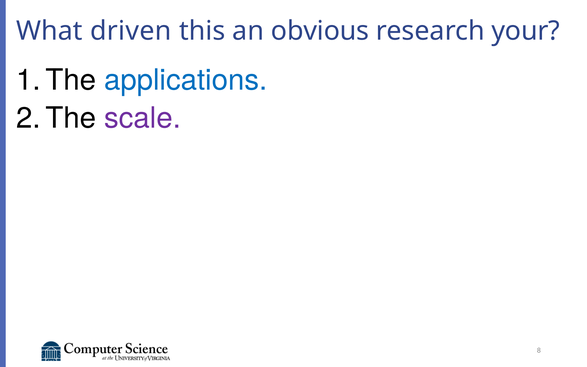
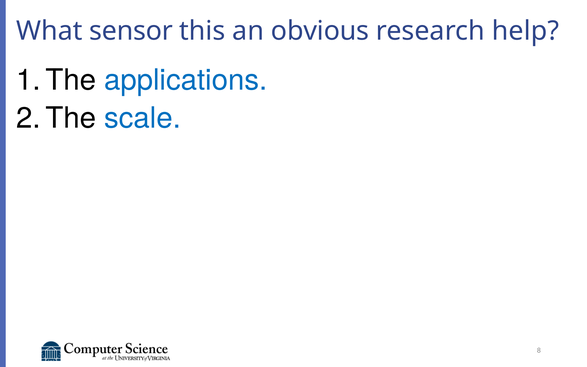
driven: driven -> sensor (131, 31)
your: your -> help (526, 31)
scale colour: purple -> blue (143, 118)
